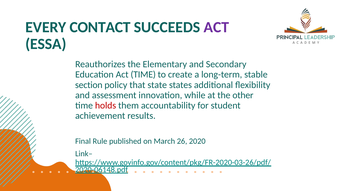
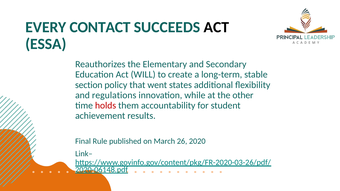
ACT colour: purple -> black (216, 27)
Act TIME: TIME -> WILL (143, 75)
state: state -> went (157, 85)
assessment: assessment -> regulations (114, 95)
